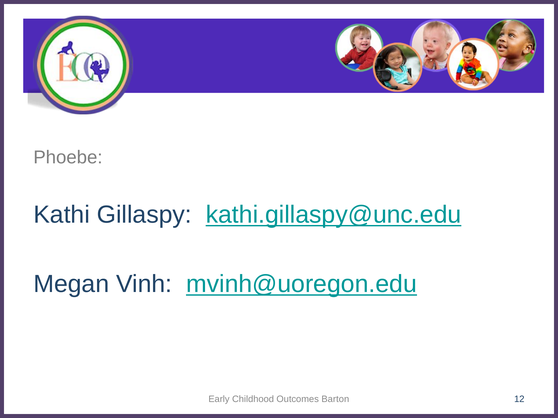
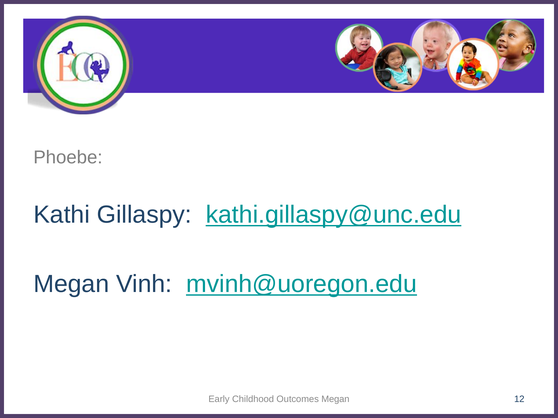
Outcomes Barton: Barton -> Megan (335, 400)
